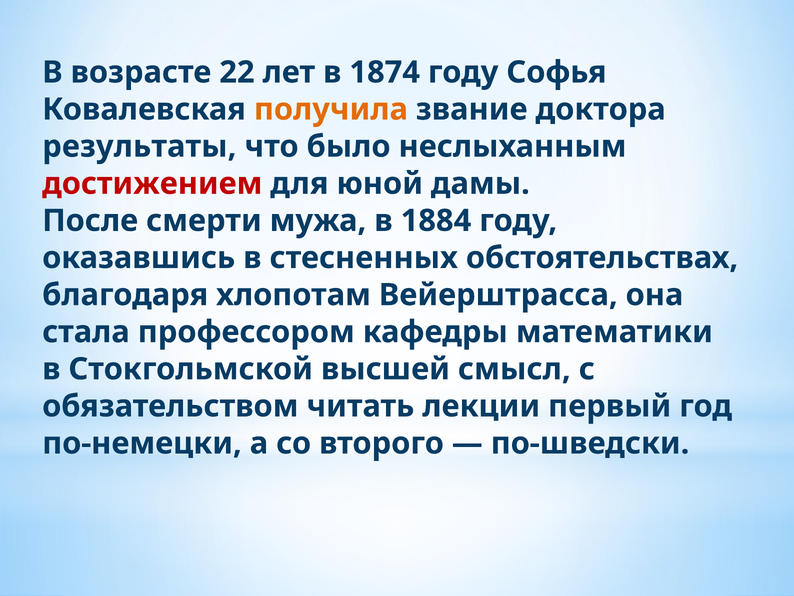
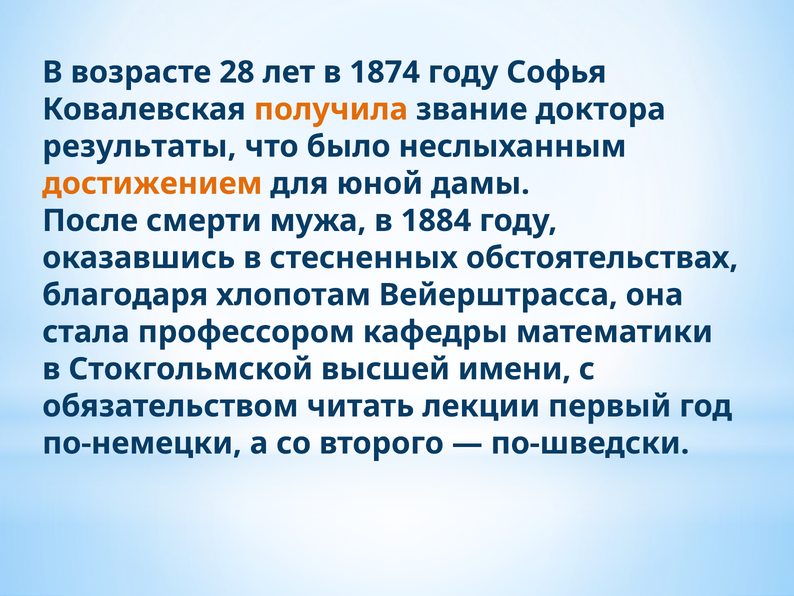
22: 22 -> 28 (237, 72)
достижением colour: red -> orange (152, 183)
смысл: смысл -> имени (514, 369)
